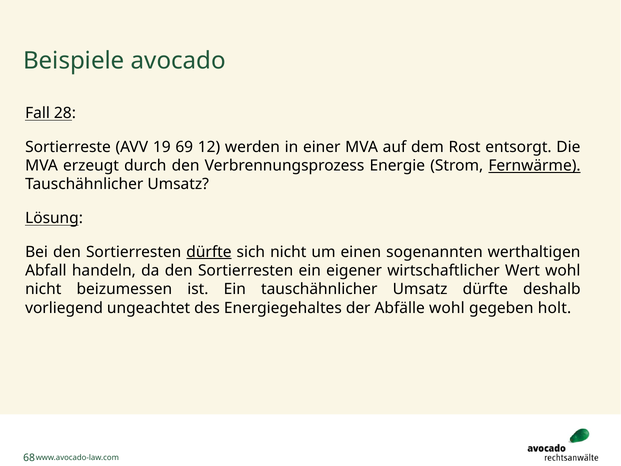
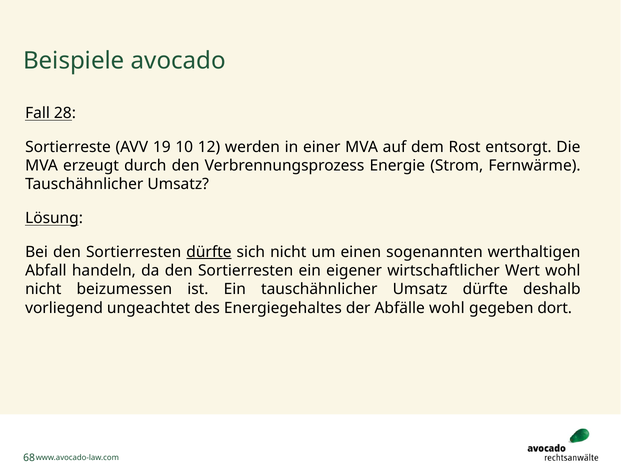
69: 69 -> 10 (184, 147)
Fernwärme underline: present -> none (534, 166)
holt: holt -> dort (555, 308)
